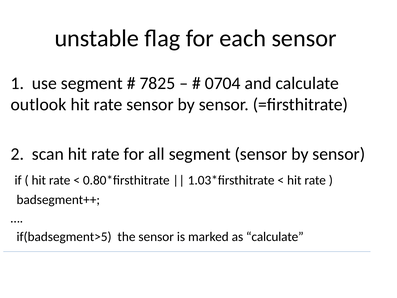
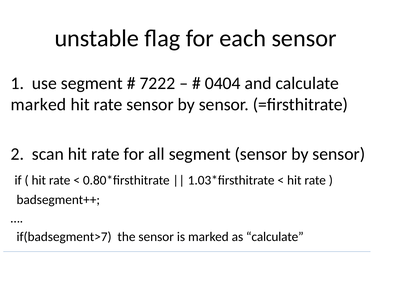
7825: 7825 -> 7222 (157, 83)
0704: 0704 -> 0404 (223, 83)
outlook: outlook -> marked (38, 104)
if(badsegment>5: if(badsegment>5 -> if(badsegment>7 (64, 237)
